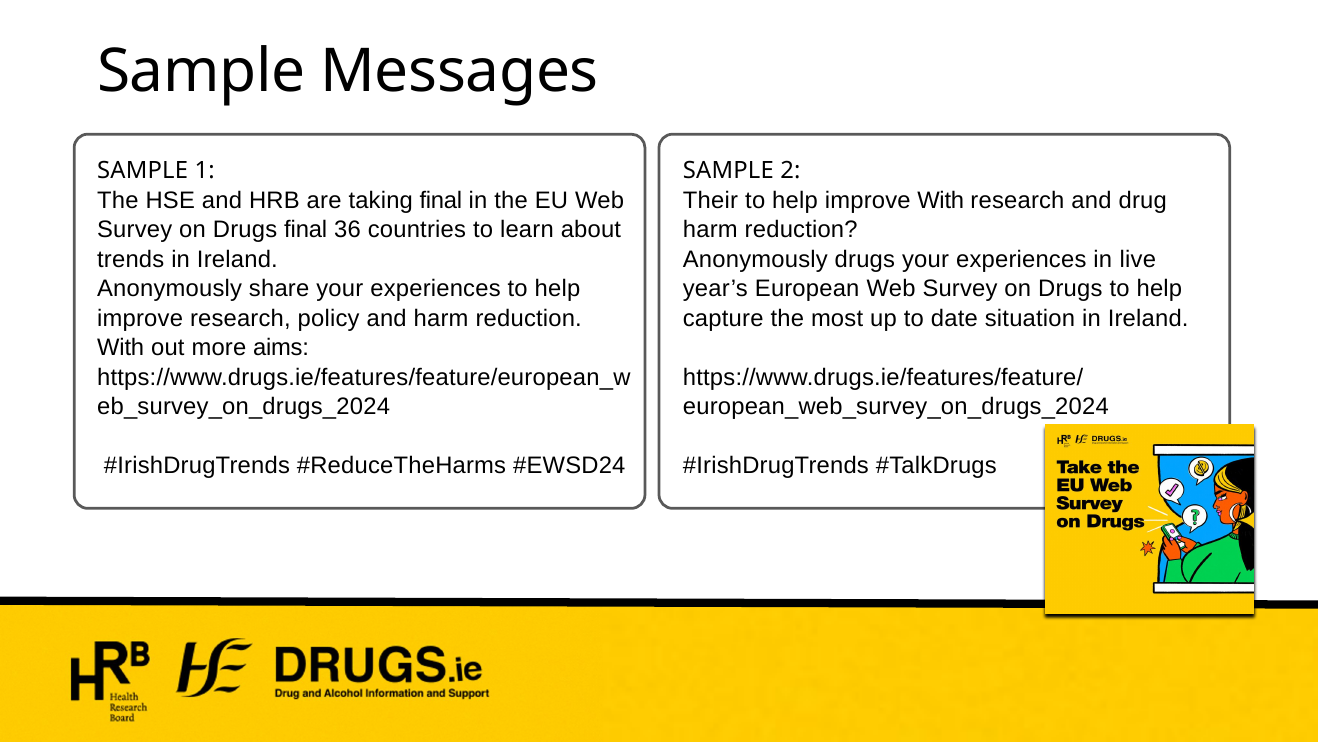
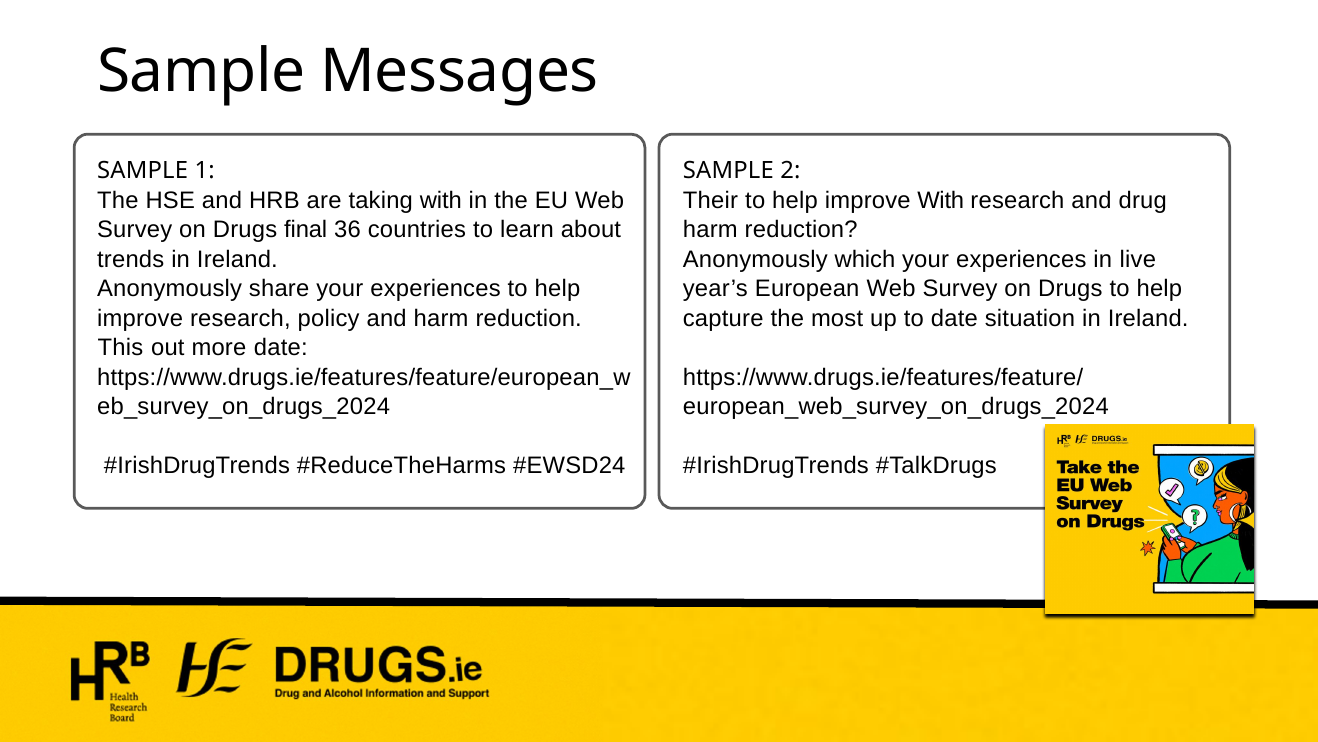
taking final: final -> with (441, 200)
Anonymously drugs: drugs -> which (865, 259)
With: With -> This (120, 348)
more aims: aims -> date (281, 348)
